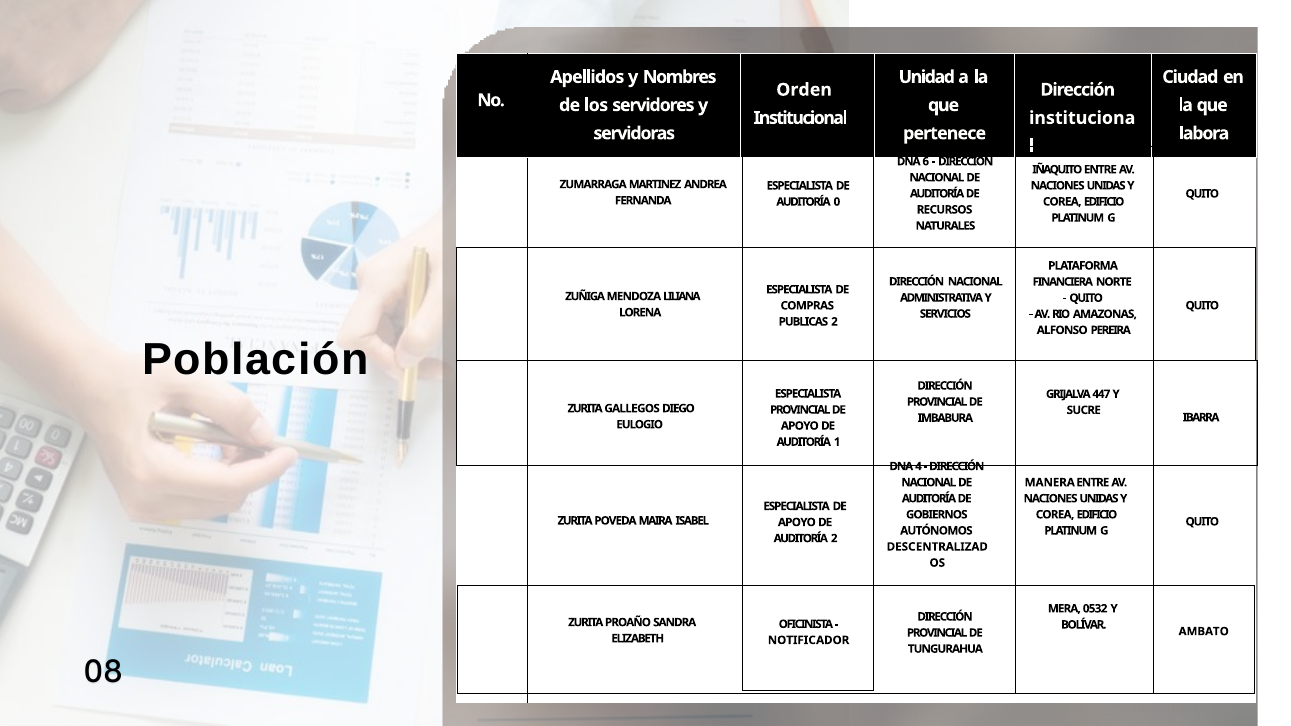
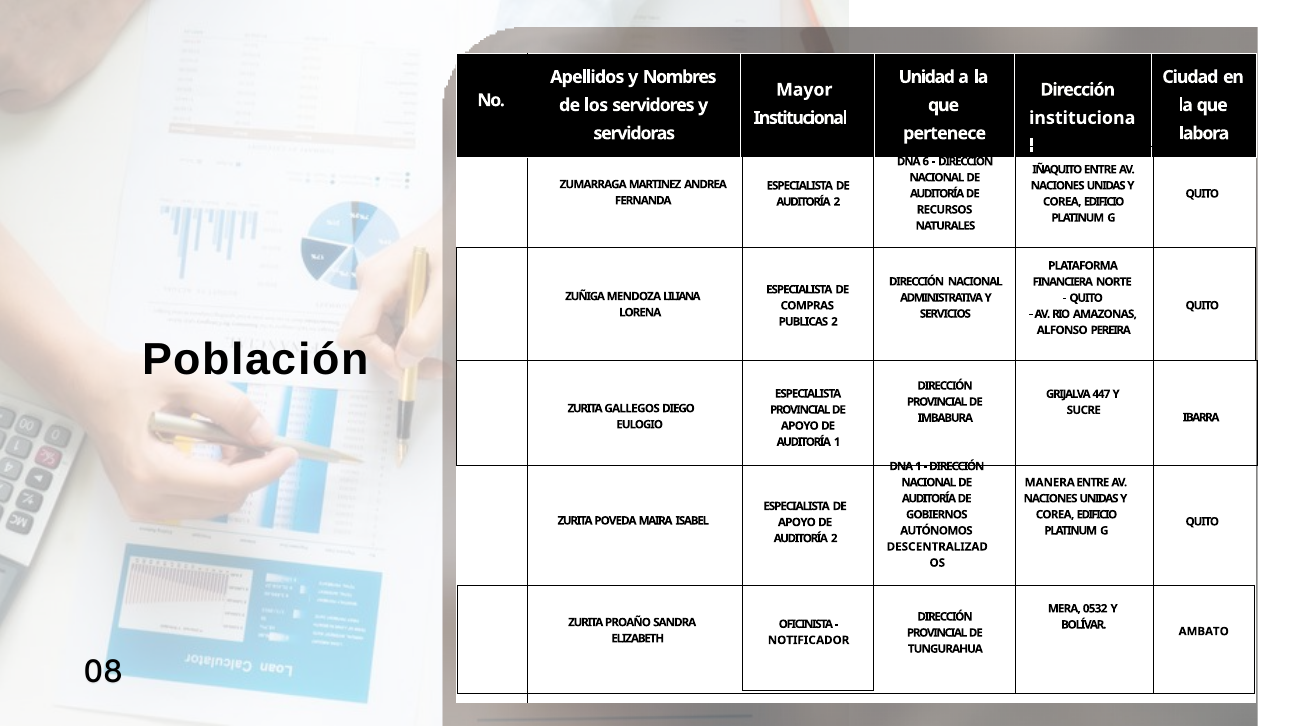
Orden: Orden -> Mayor (804, 90)
0: 0 -> 2 (837, 202)
DNA 4: 4 -> 1 (918, 466)
